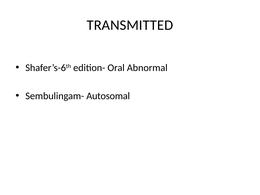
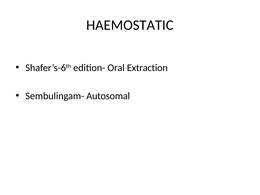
TRANSMITTED: TRANSMITTED -> HAEMOSTATIC (130, 25)
Abnormal: Abnormal -> Extraction (147, 68)
